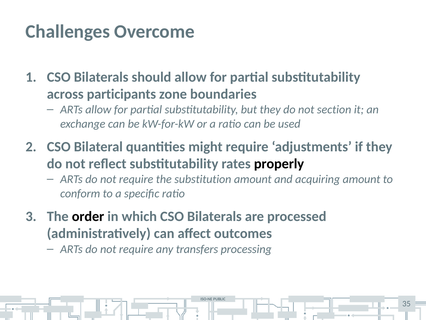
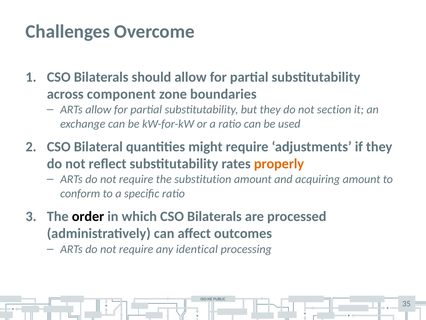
participants: participants -> component (121, 94)
properly colour: black -> orange (279, 164)
transfers: transfers -> identical (197, 249)
